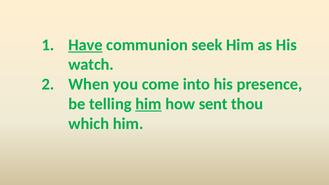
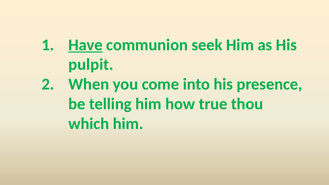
watch: watch -> pulpit (91, 65)
him underline: present -> none (148, 104)
sent: sent -> true (213, 104)
